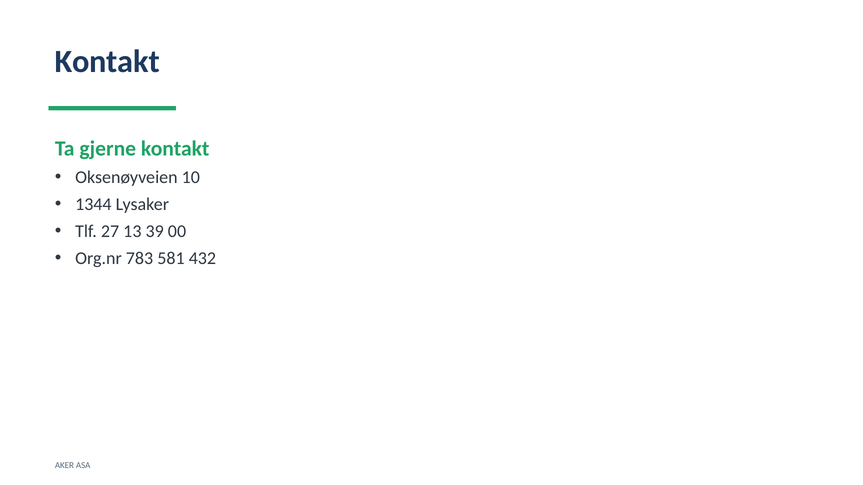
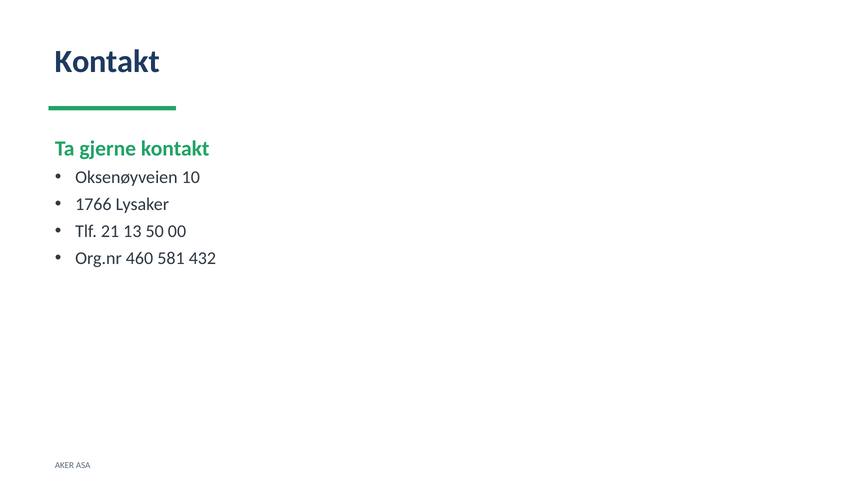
1344: 1344 -> 1766 (93, 204)
27: 27 -> 21 (110, 231)
39: 39 -> 50 (155, 231)
783: 783 -> 460 (140, 258)
